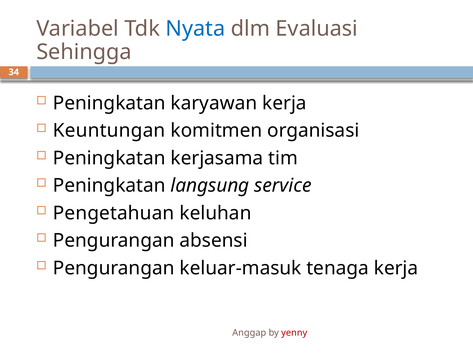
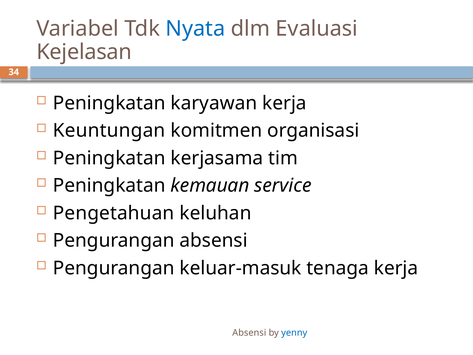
Sehingga: Sehingga -> Kejelasan (84, 52)
langsung: langsung -> kemauan (210, 185)
Anggap: Anggap -> Absensi (249, 333)
yenny colour: red -> blue (294, 333)
